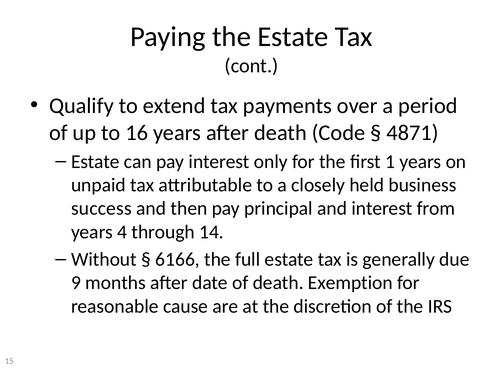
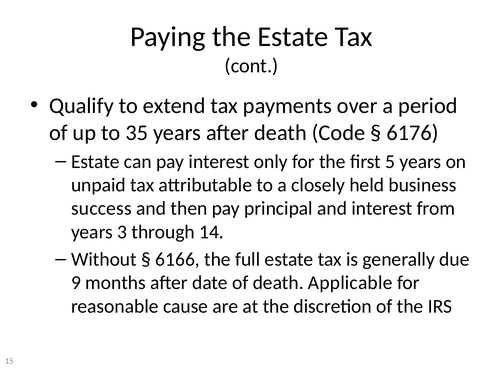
16: 16 -> 35 (137, 132)
4871: 4871 -> 6176 (412, 132)
1: 1 -> 5 (390, 161)
4: 4 -> 3 (122, 232)
Exemption: Exemption -> Applicable (350, 282)
